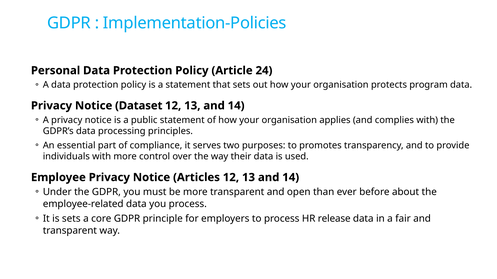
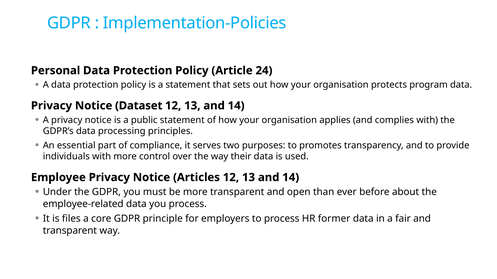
is sets: sets -> files (71, 219)
release: release -> former (334, 219)
